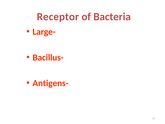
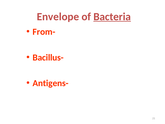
Receptor: Receptor -> Envelope (58, 17)
Bacteria underline: none -> present (112, 17)
Large-: Large- -> From- (44, 32)
